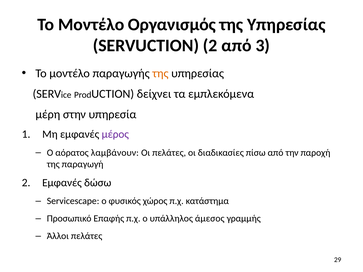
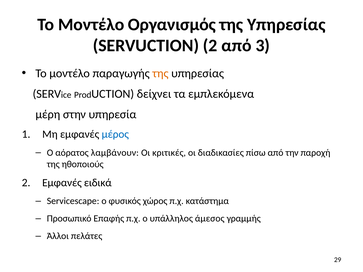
μέρος colour: purple -> blue (115, 134)
Οι πελάτες: πελάτες -> κριτικές (169, 153)
παραγωγή: παραγωγή -> ηθοποιούς (83, 164)
δώσω: δώσω -> ειδικά (98, 183)
